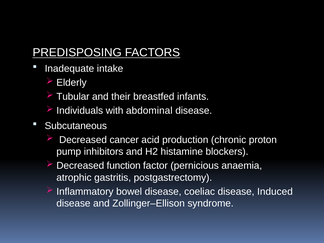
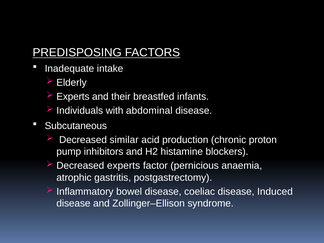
Tubular: Tubular -> Experts (73, 97)
cancer: cancer -> similar (124, 140)
Decreased function: function -> experts (124, 166)
